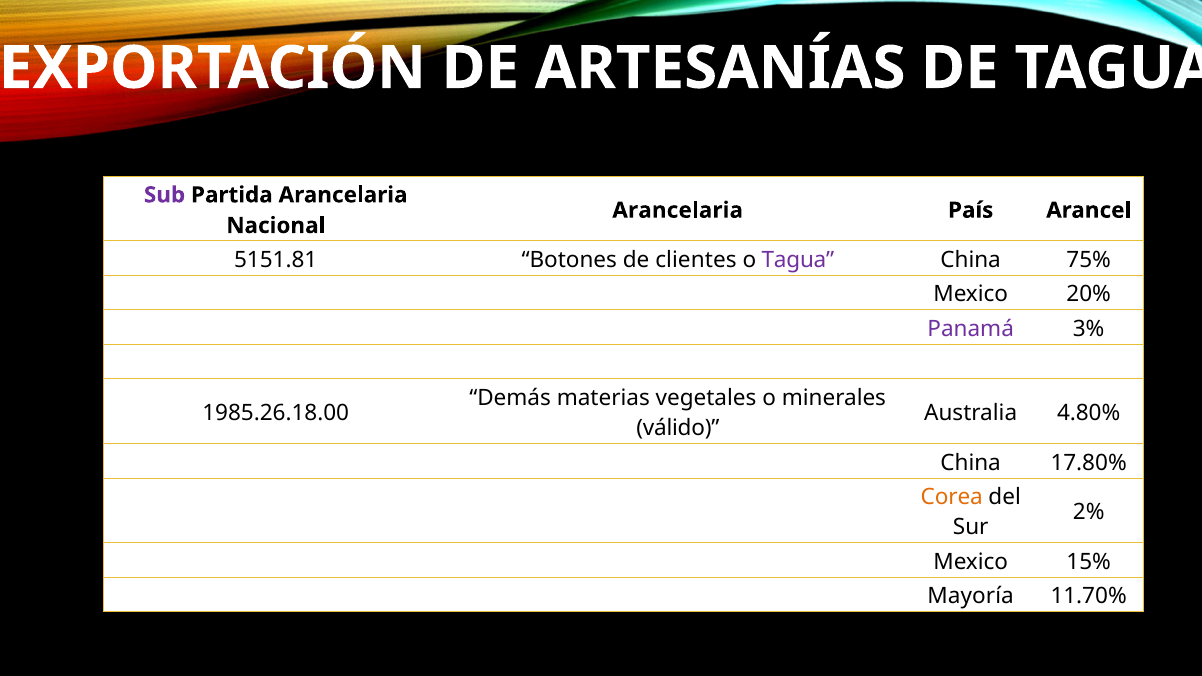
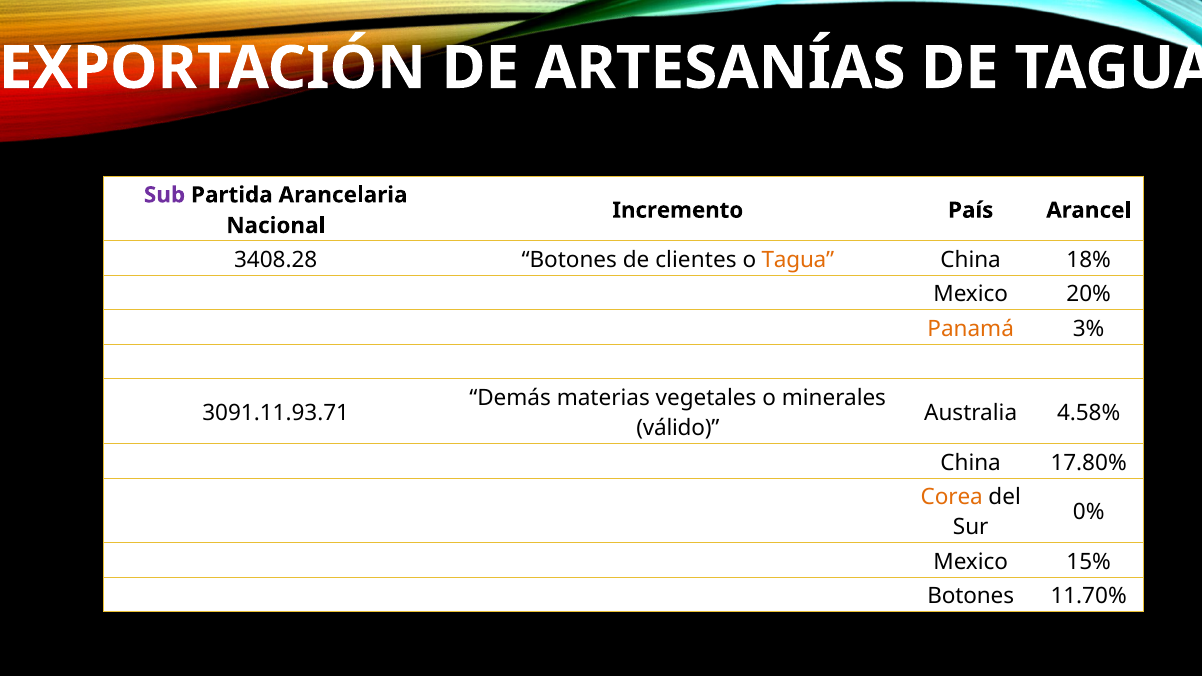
Arancelaria: Arancelaria -> Incremento (678, 210)
5151.81: 5151.81 -> 3408.28 (276, 260)
Tagua colour: purple -> orange (798, 260)
75%: 75% -> 18% (1089, 260)
Panamá colour: purple -> orange (971, 329)
1985.26.18.00: 1985.26.18.00 -> 3091.11.93.71 (276, 413)
4.80%: 4.80% -> 4.58% (1089, 413)
2%: 2% -> 0% (1089, 512)
Mayoría: Mayoría -> Botones (971, 596)
